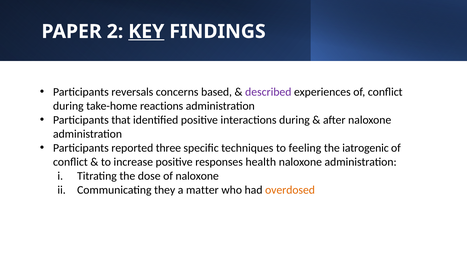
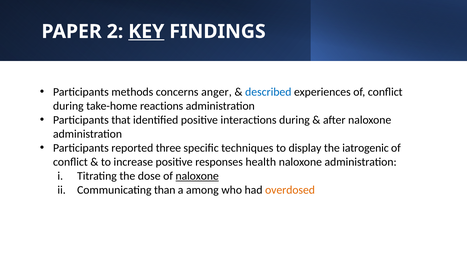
reversals: reversals -> methods (132, 92)
based: based -> anger (216, 92)
described colour: purple -> blue (268, 92)
feeling: feeling -> display (305, 148)
naloxone underline: none -> present (197, 176)
they: they -> than (165, 190)
matter: matter -> among (202, 190)
